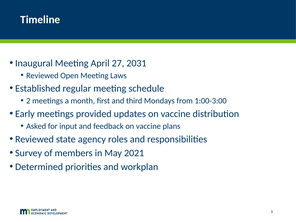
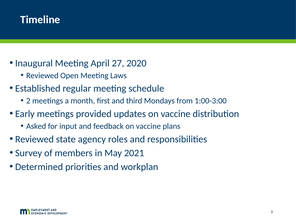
2031: 2031 -> 2020 (136, 63)
